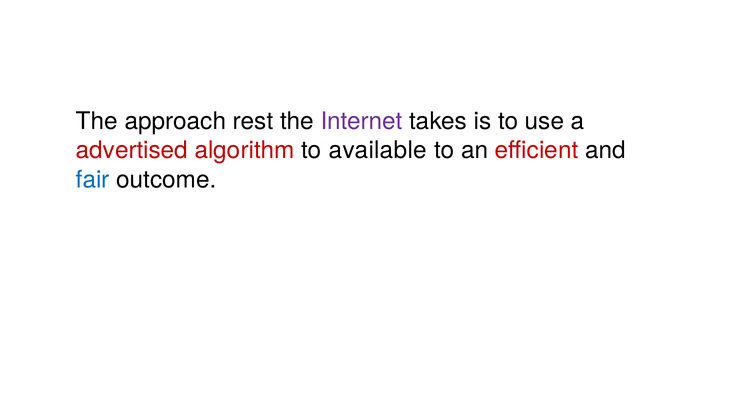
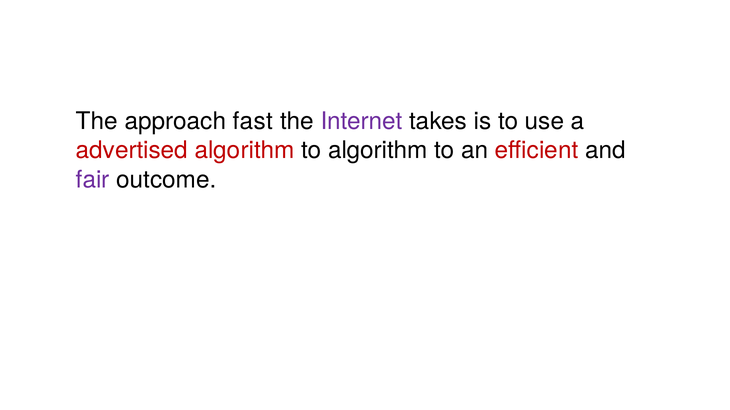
rest: rest -> fast (253, 121)
to available: available -> algorithm (378, 151)
fair colour: blue -> purple (93, 180)
